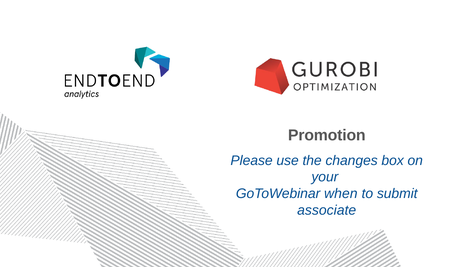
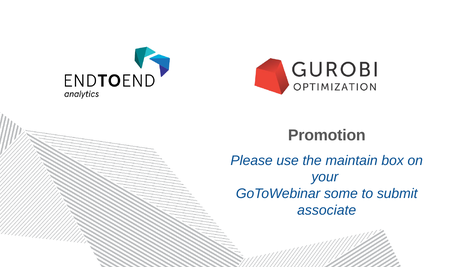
changes: changes -> maintain (352, 160)
when: when -> some (341, 193)
